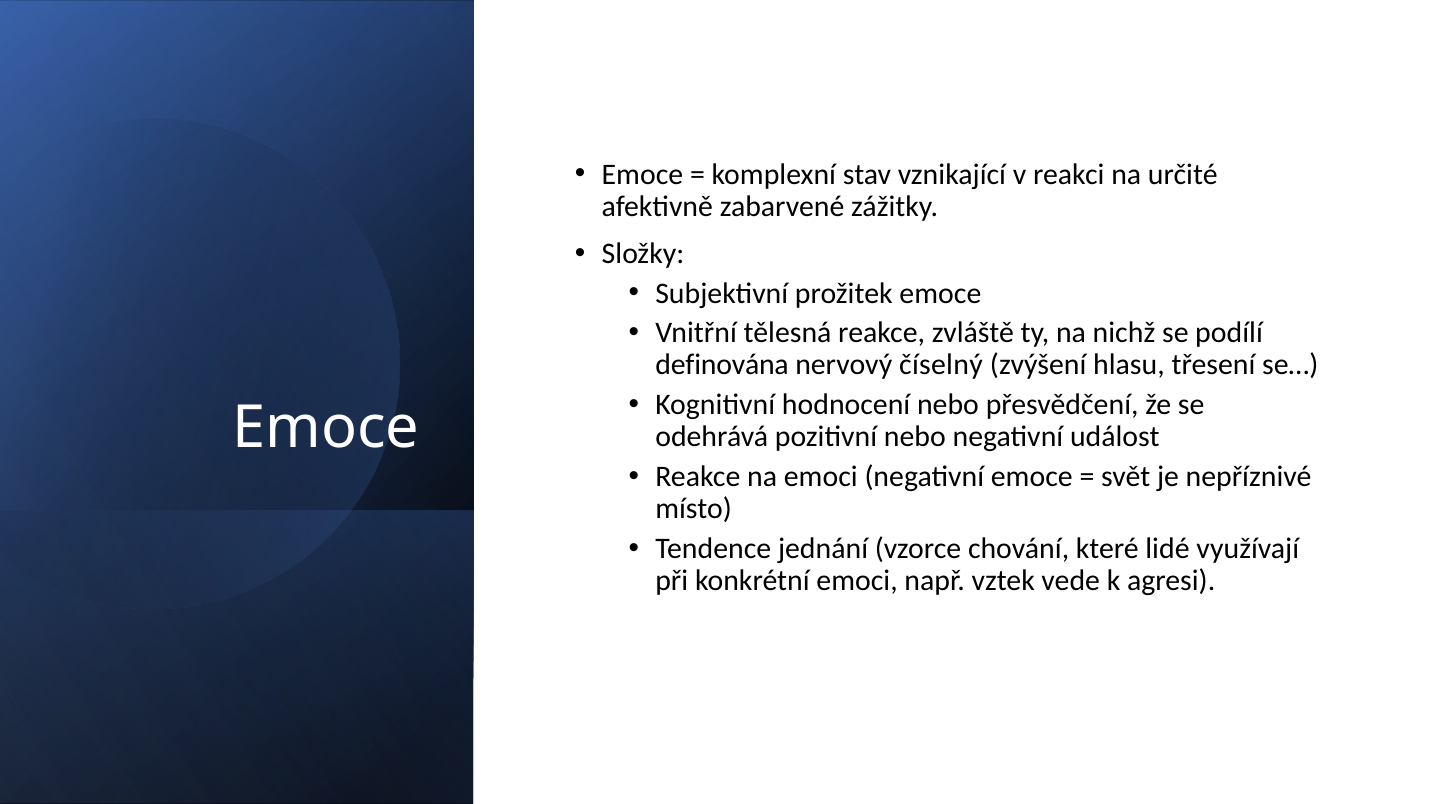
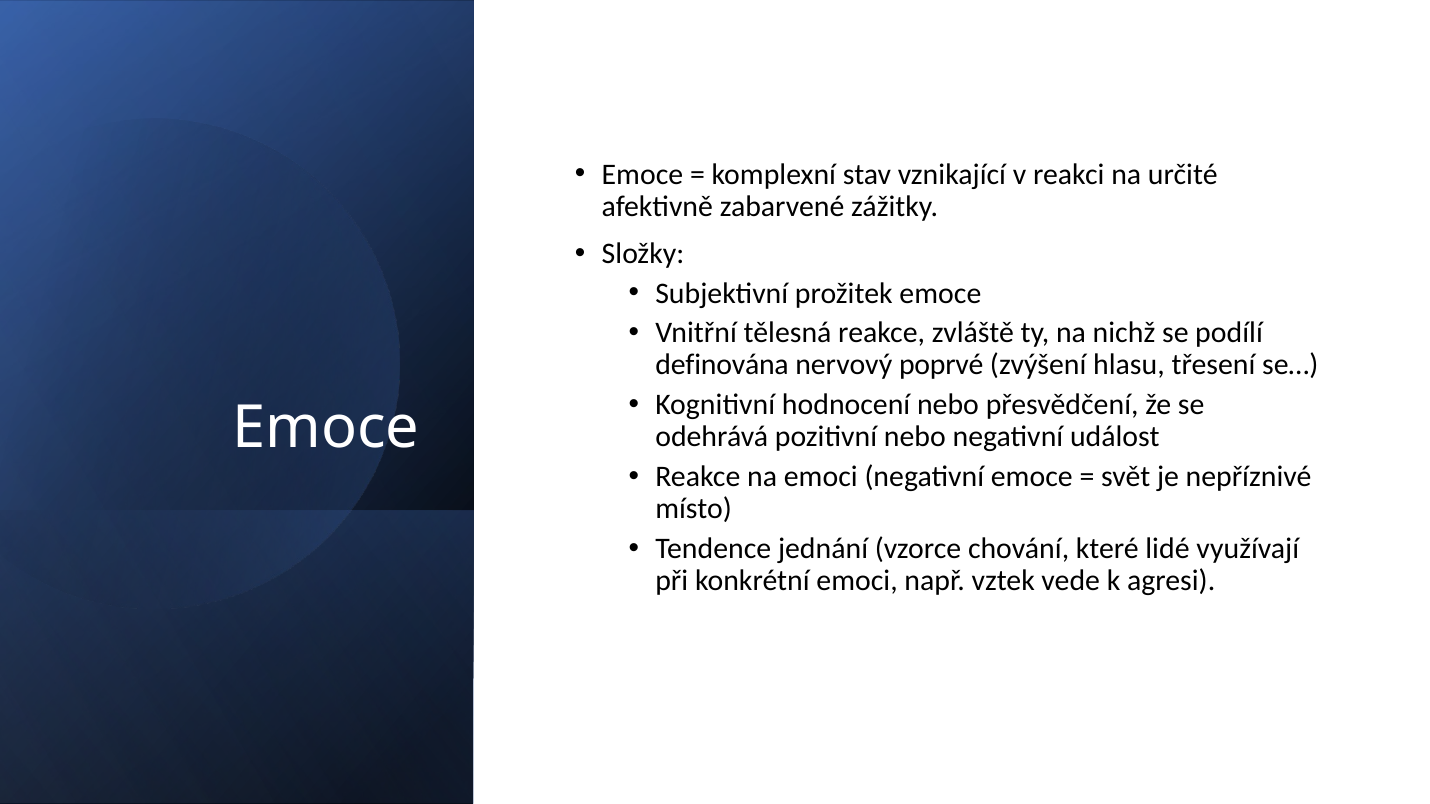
číselný: číselný -> poprvé (941, 365)
